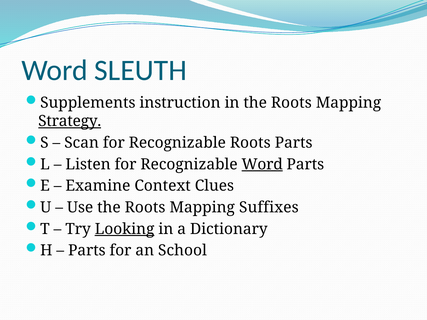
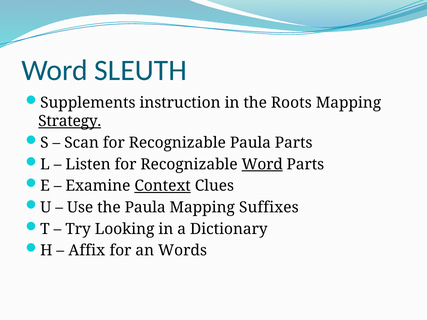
Recognizable Roots: Roots -> Paula (250, 143)
Context underline: none -> present (163, 186)
Use the Roots: Roots -> Paula (145, 208)
Looking underline: present -> none (125, 229)
Parts: Parts -> Affix (87, 251)
School: School -> Words (183, 251)
